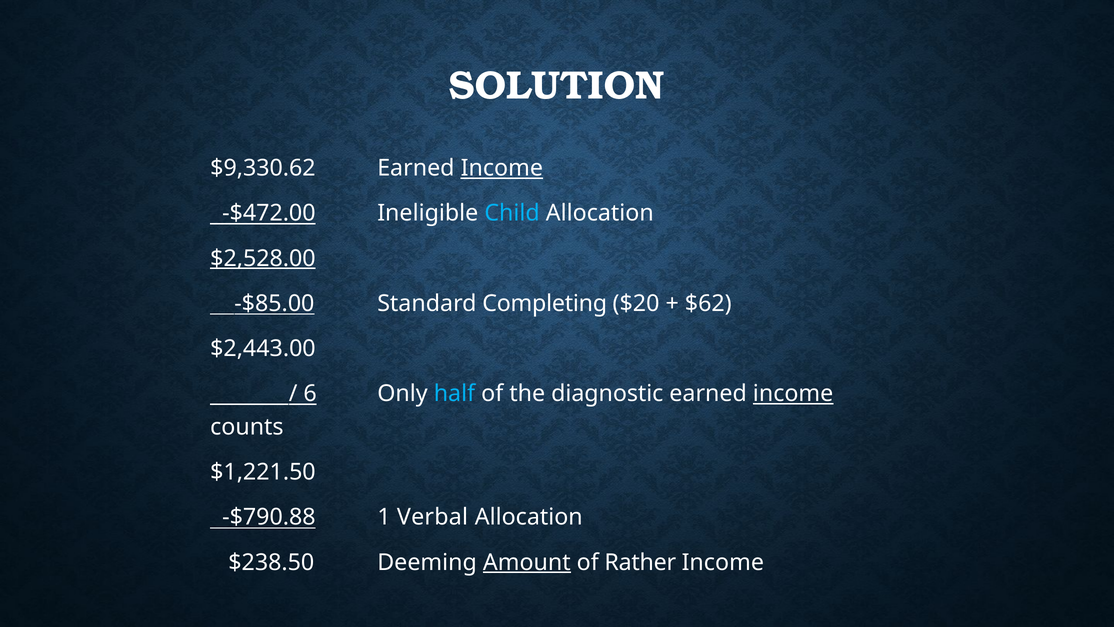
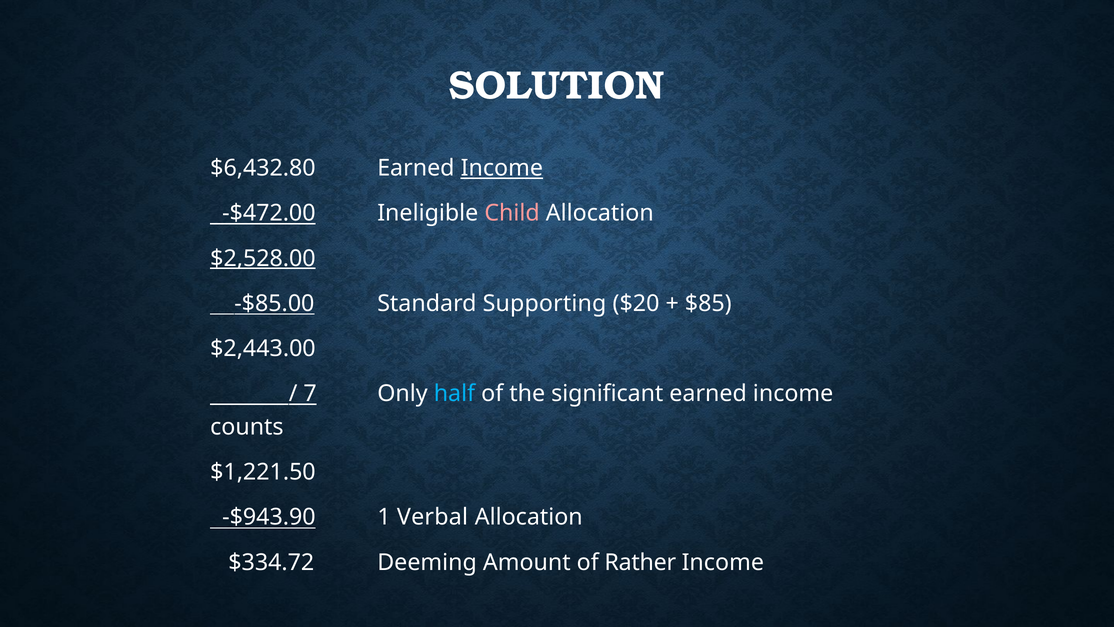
$9,330.62: $9,330.62 -> $6,432.80 (263, 168)
Child colour: light blue -> pink (512, 213)
Completing: Completing -> Supporting (545, 303)
$62: $62 -> $85 (708, 303)
6: 6 -> 7 (310, 393)
diagnostic: diagnostic -> significant (607, 393)
income underline: present -> none (793, 393)
-$790.88: -$790.88 -> -$943.90 (269, 517)
$238.50: $238.50 -> $334.72 (271, 562)
Amount underline: present -> none (527, 562)
